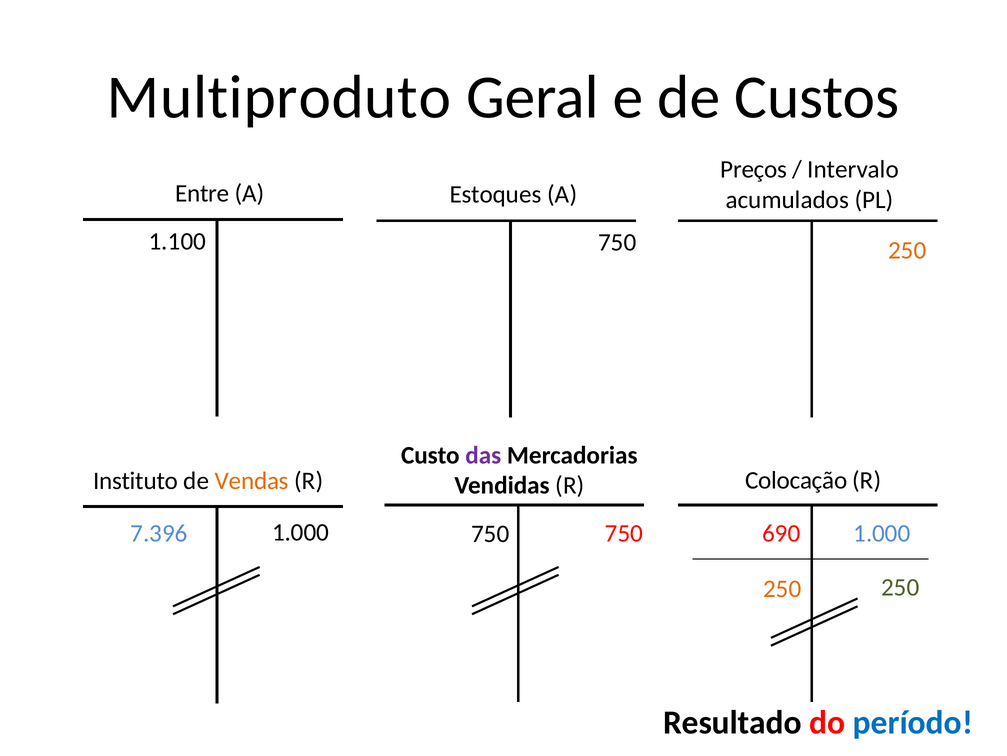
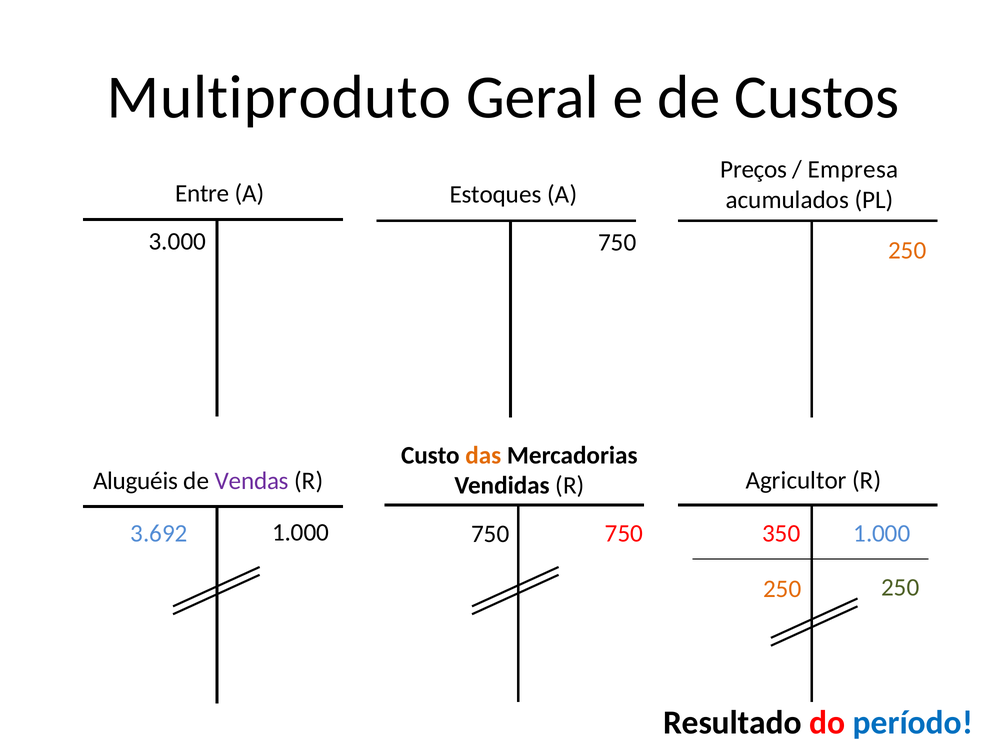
Intervalo: Intervalo -> Empresa (853, 169)
1.100: 1.100 -> 3.000 (177, 241)
das colour: purple -> orange (483, 455)
Colocação: Colocação -> Agricultor (796, 480)
Instituto: Instituto -> Aluguéis (136, 480)
Vendas colour: orange -> purple (252, 480)
7.396: 7.396 -> 3.692 (159, 533)
690: 690 -> 350 (781, 533)
